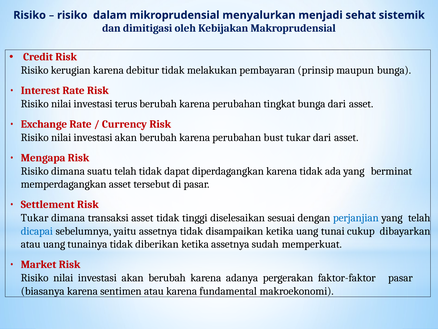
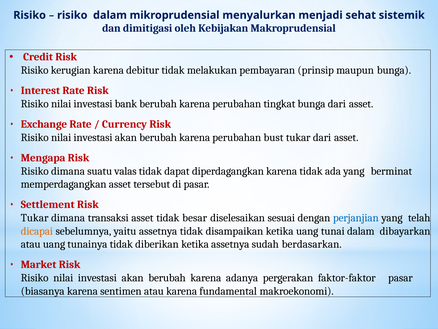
terus: terus -> bank (126, 104)
suatu telah: telah -> valas (125, 171)
tinggi: tinggi -> besar (195, 218)
dicapai colour: blue -> orange (37, 231)
tunai cukup: cukup -> dalam (361, 231)
memperkuat: memperkuat -> berdasarkan (312, 244)
